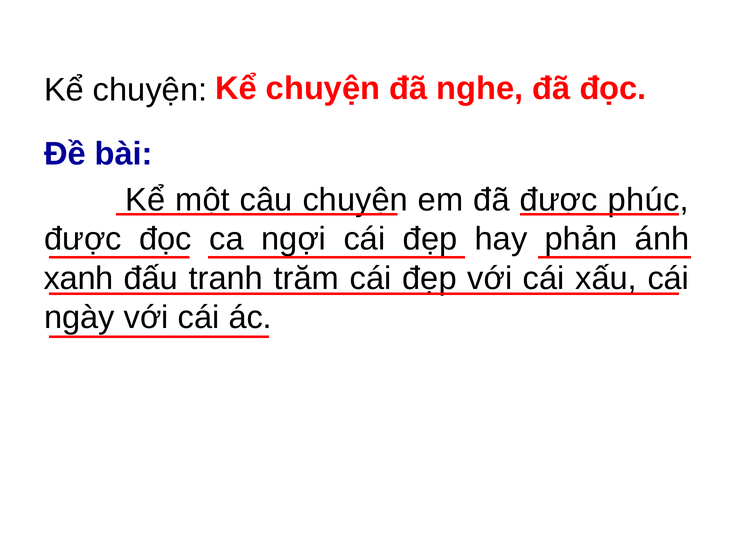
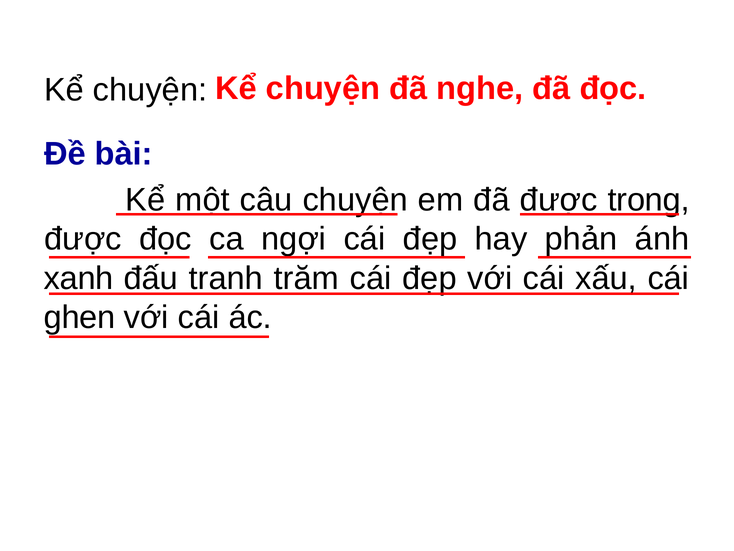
phúc: phúc -> trong (649, 200)
ngày: ngày -> ghen (80, 317)
